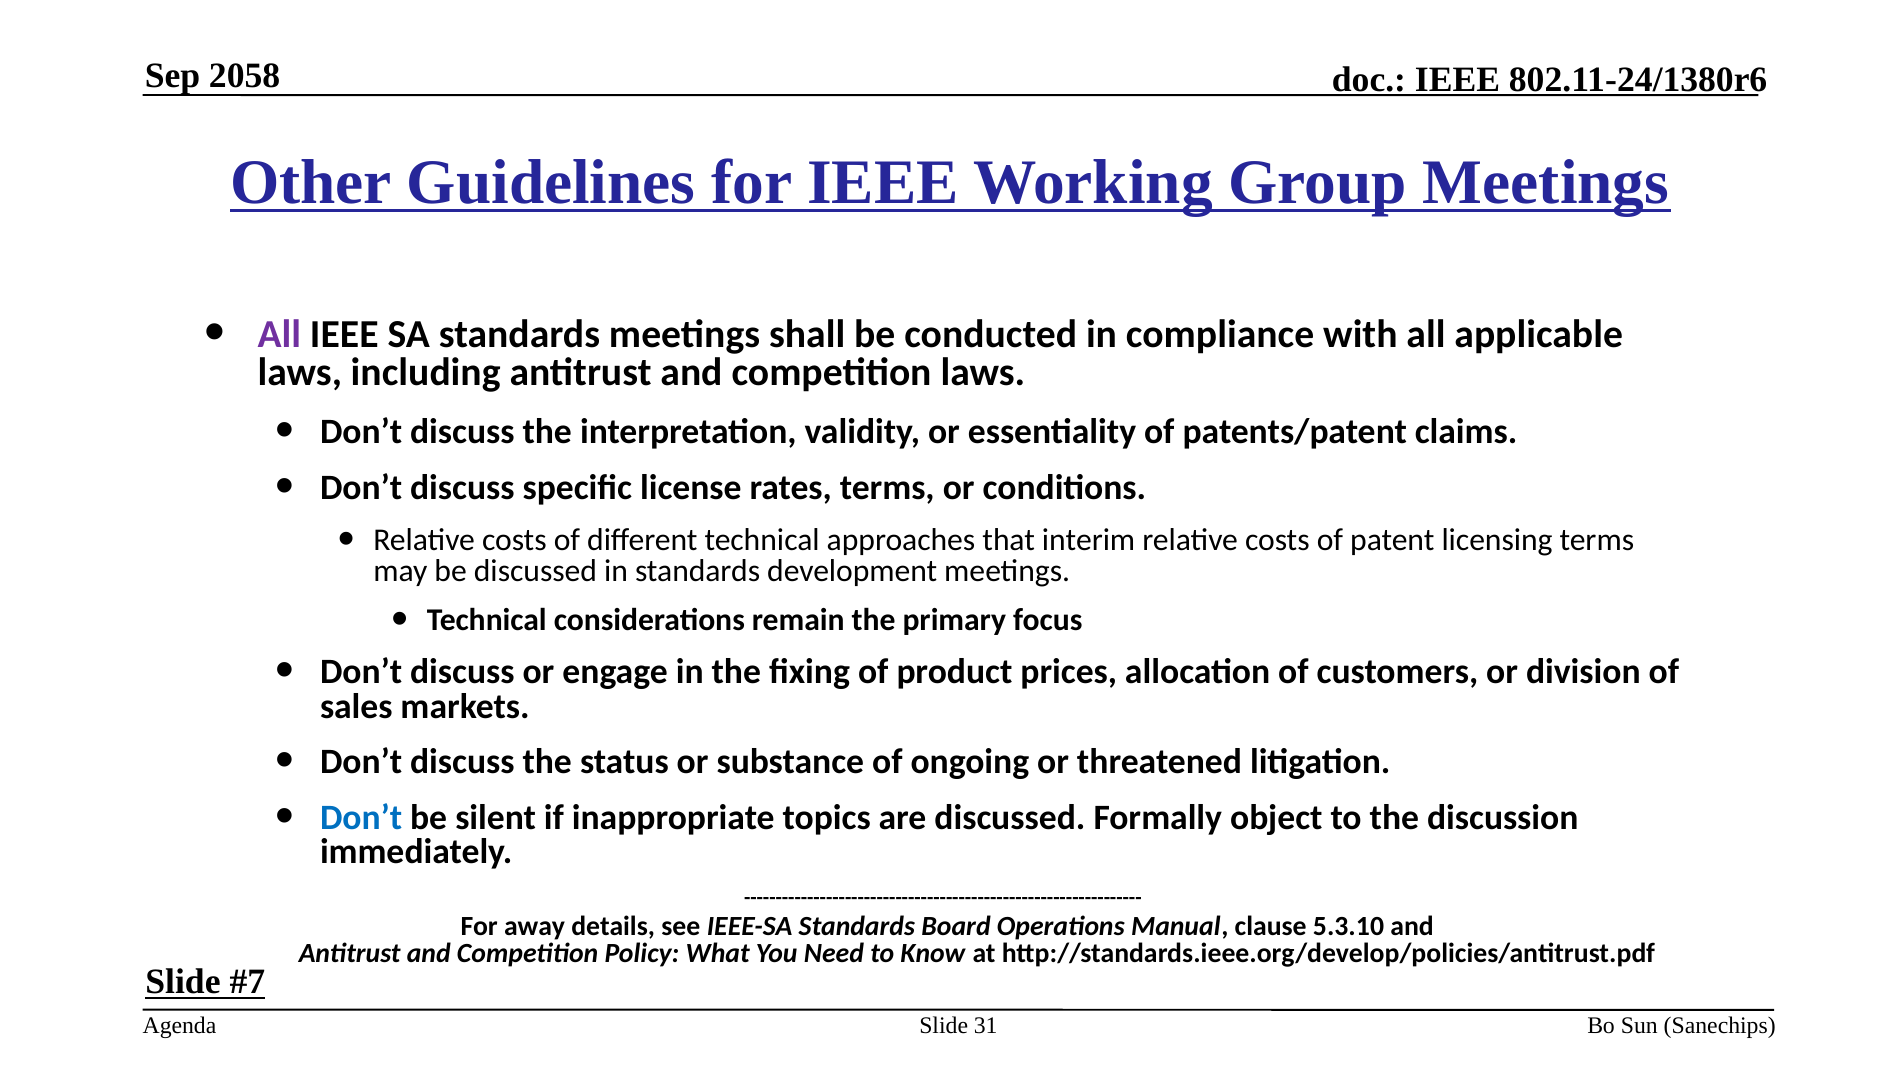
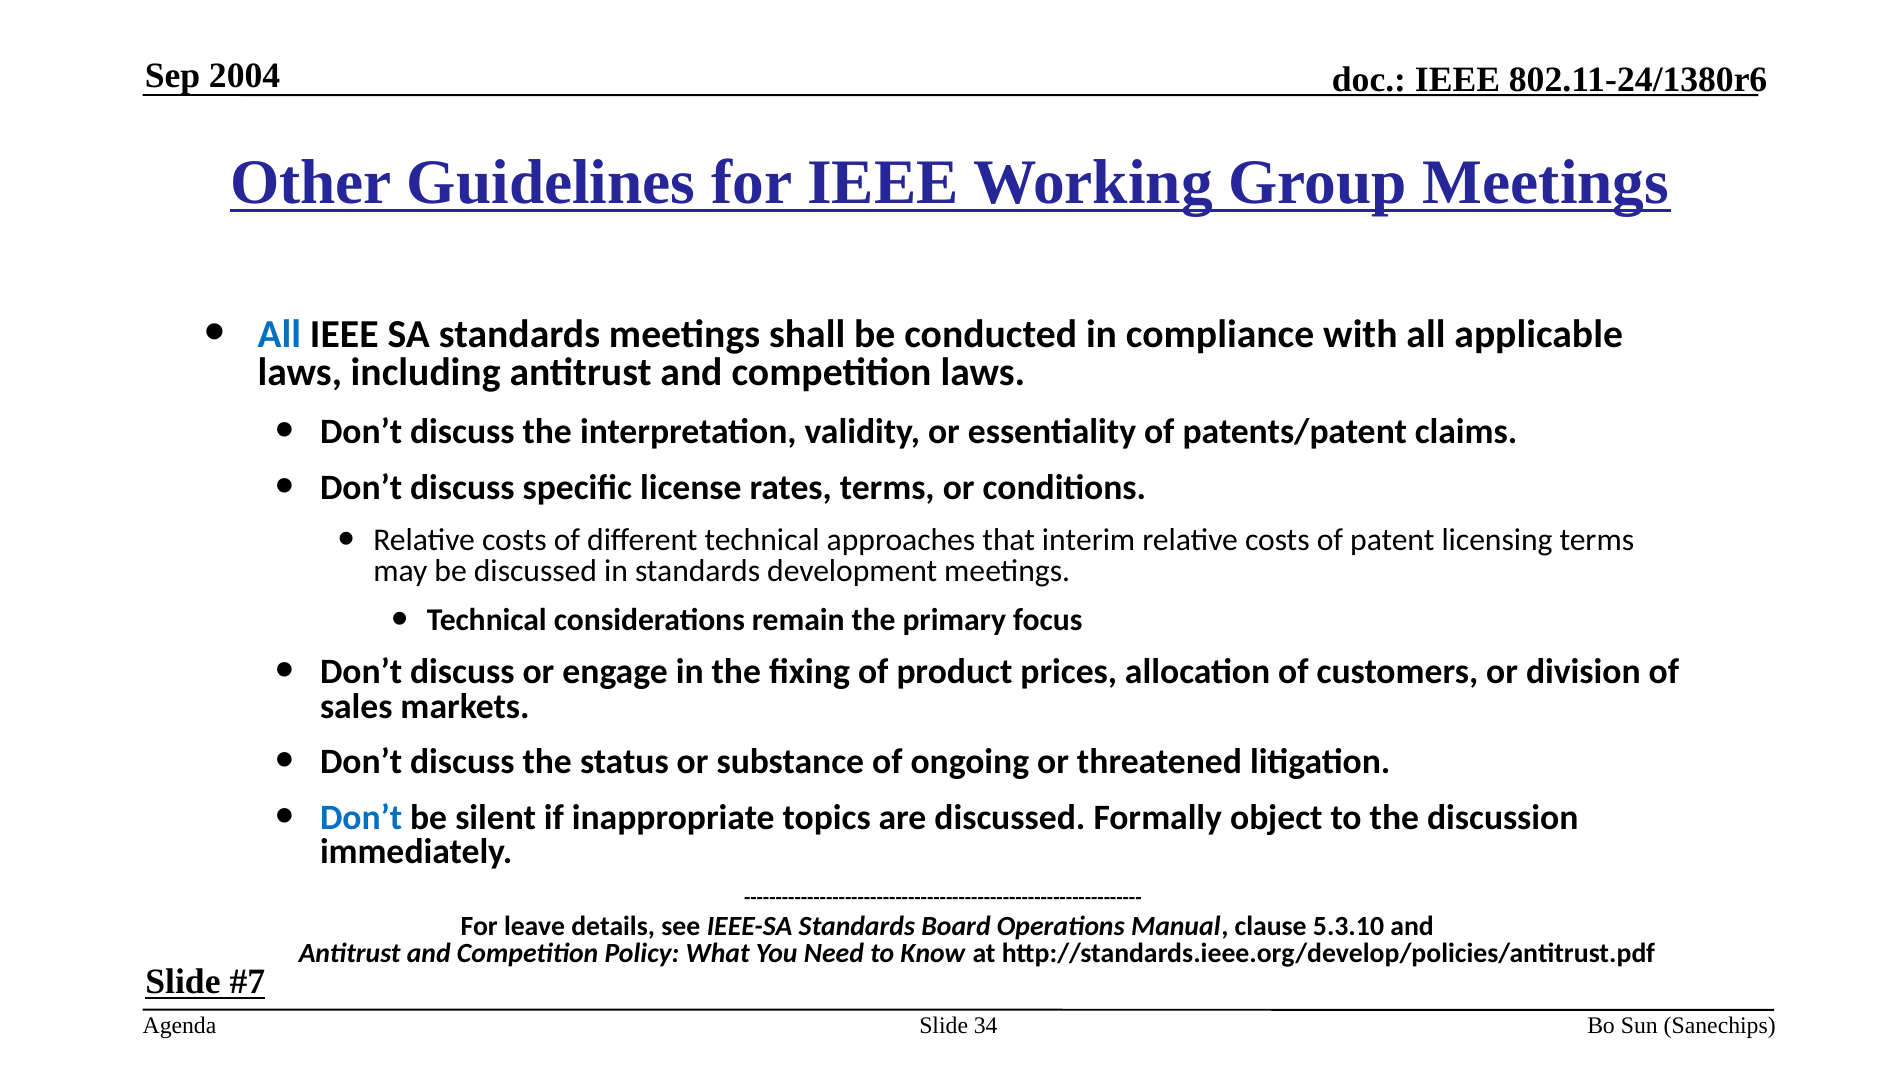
2058: 2058 -> 2004 (245, 76)
All colour: purple -> blue (279, 335)
away: away -> leave (535, 927)
31: 31 -> 34 (986, 1026)
